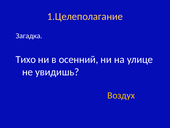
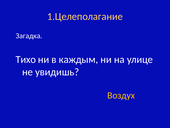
осенний: осенний -> каждым (78, 59)
